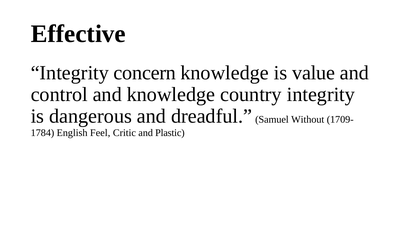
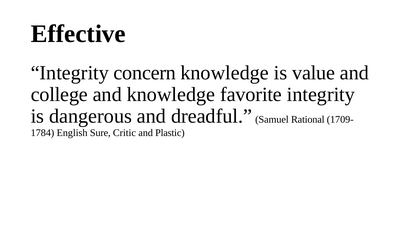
control: control -> college (59, 94)
country: country -> favorite (251, 94)
Without: Without -> Rational (308, 119)
Feel: Feel -> Sure (100, 133)
